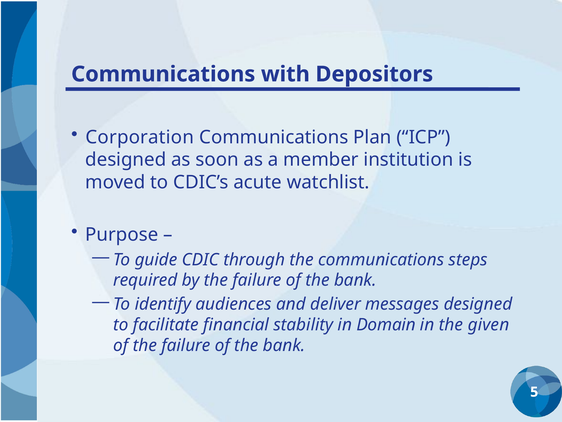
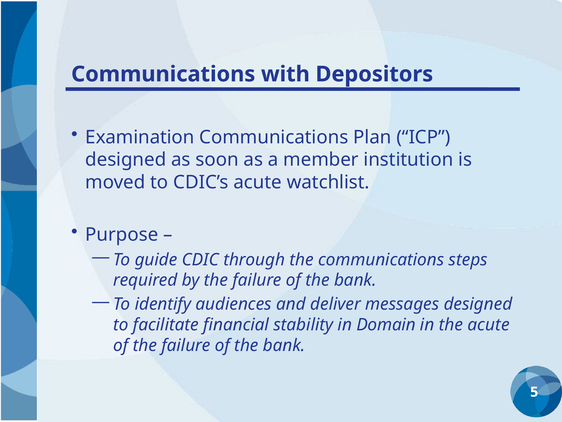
Corporation: Corporation -> Examination (140, 137)
the given: given -> acute (489, 325)
